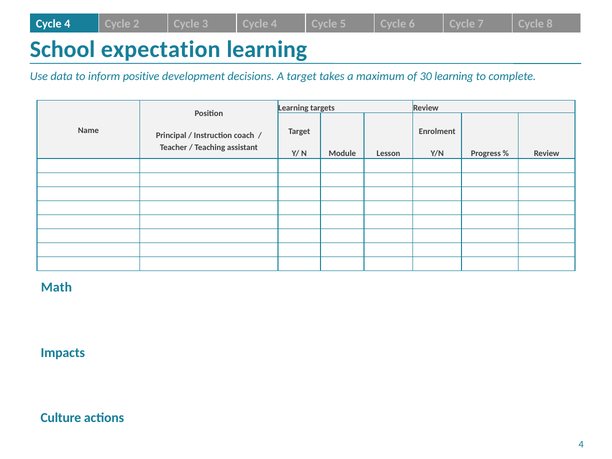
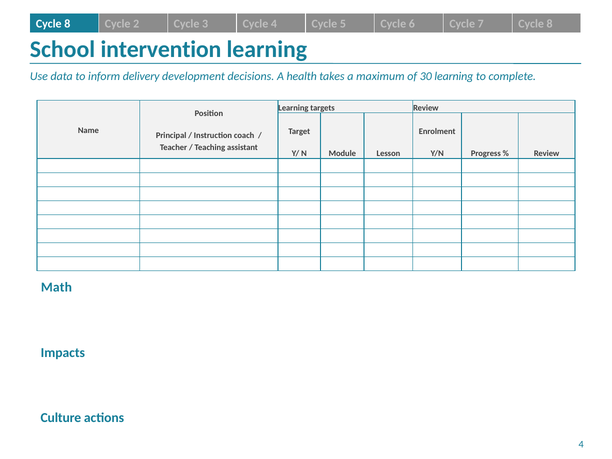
4: 4 -> 8 (67, 24)
expectation: expectation -> intervention (161, 50)
positive: positive -> delivery (141, 77)
A target: target -> health (302, 77)
